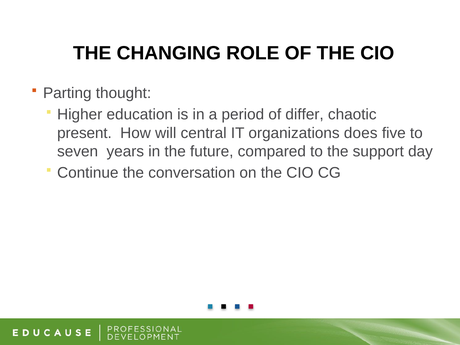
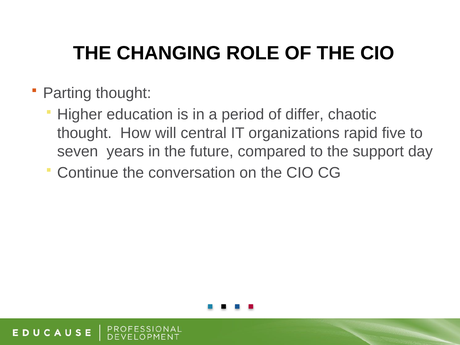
present: present -> thought (84, 133)
does: does -> rapid (361, 133)
